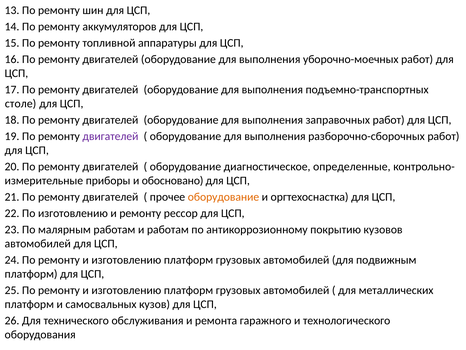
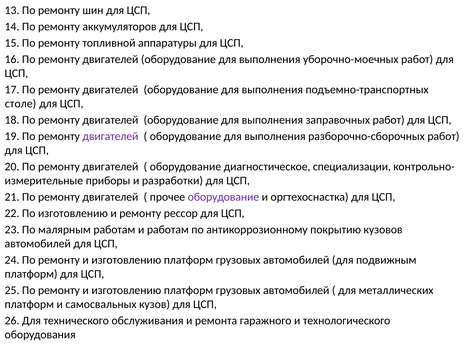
определенные: определенные -> специализации (352, 166)
обосновано: обосновано -> разработки (172, 180)
оборудование colour: orange -> purple (223, 197)
